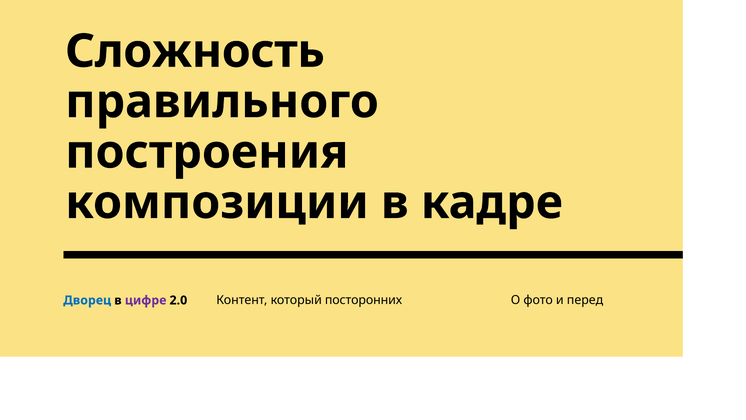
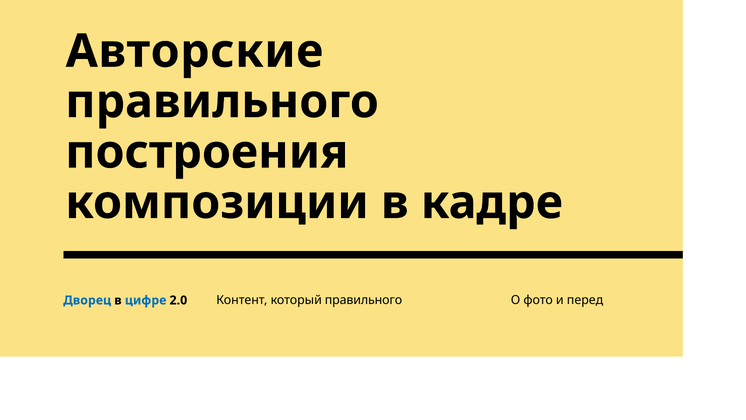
Сложность: Сложность -> Авторские (195, 51)
цифре colour: purple -> blue (146, 300)
который посторонних: посторонних -> правильного (364, 300)
